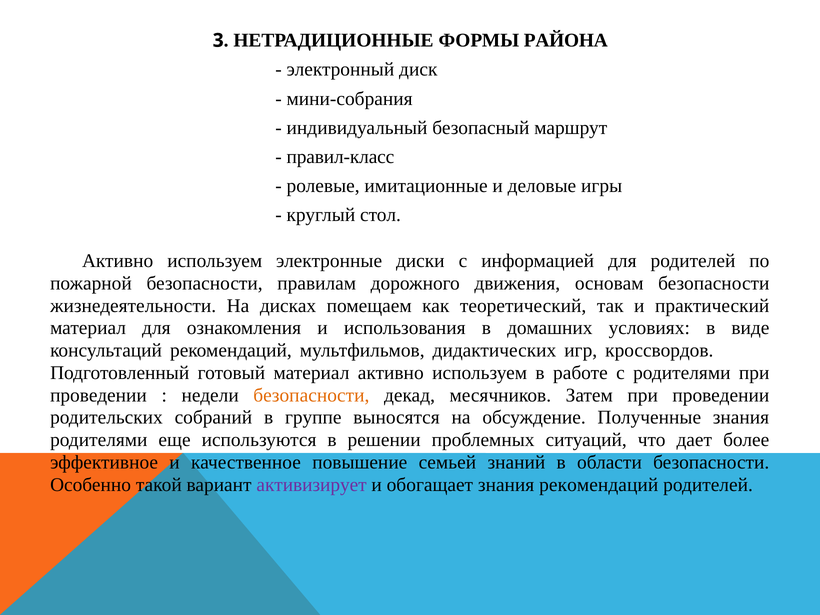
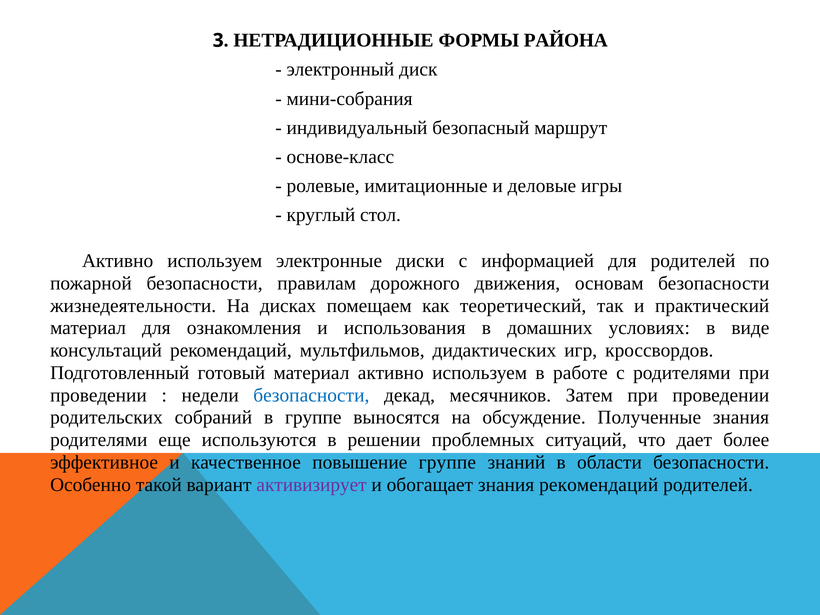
правил-класс: правил-класс -> основе-класс (340, 157)
безопасности colour: orange -> blue (311, 395)
повышение семьей: семьей -> группе (447, 462)
